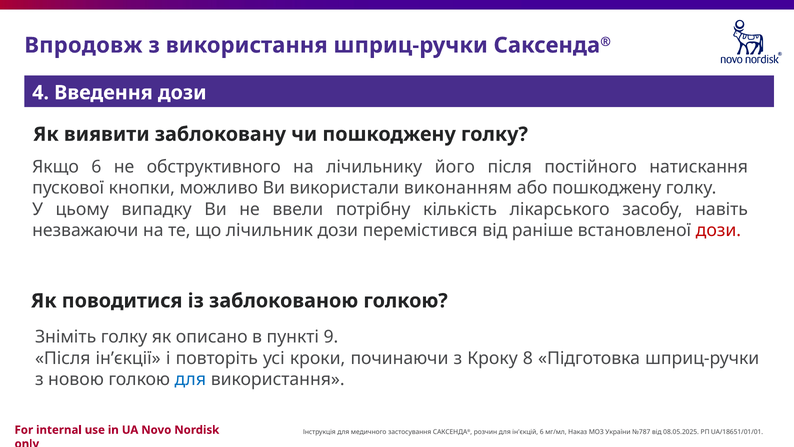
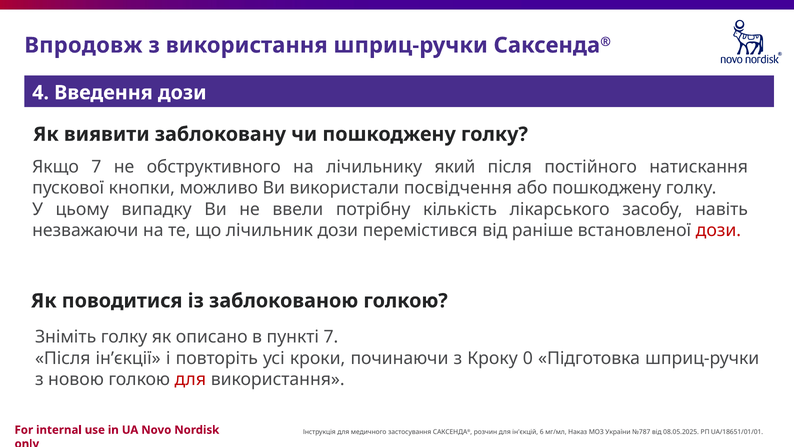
Якщо 6: 6 -> 7 (96, 167)
його: його -> який (455, 167)
виконанням: виконанням -> посвідчення (458, 188)
пункті 9: 9 -> 7 (331, 337)
8: 8 -> 0 (528, 358)
для colour: blue -> red (190, 379)
